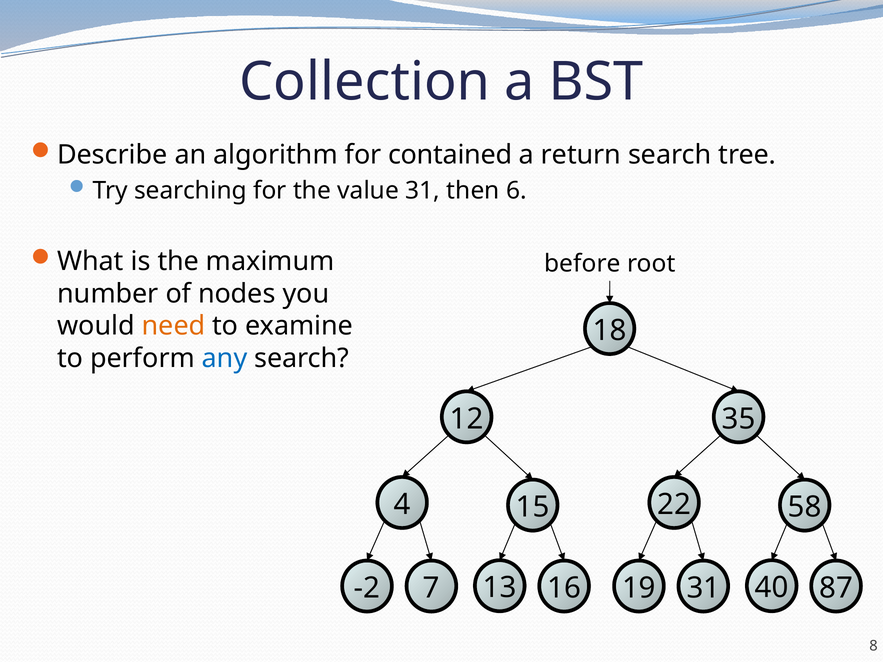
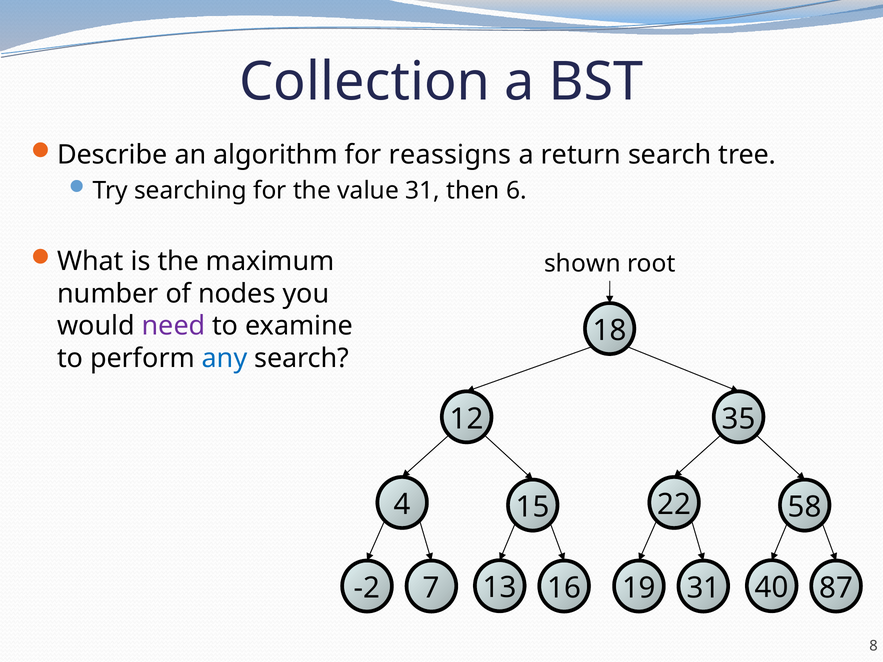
contained: contained -> reassigns (450, 155)
before: before -> shown (582, 264)
need colour: orange -> purple (174, 326)
